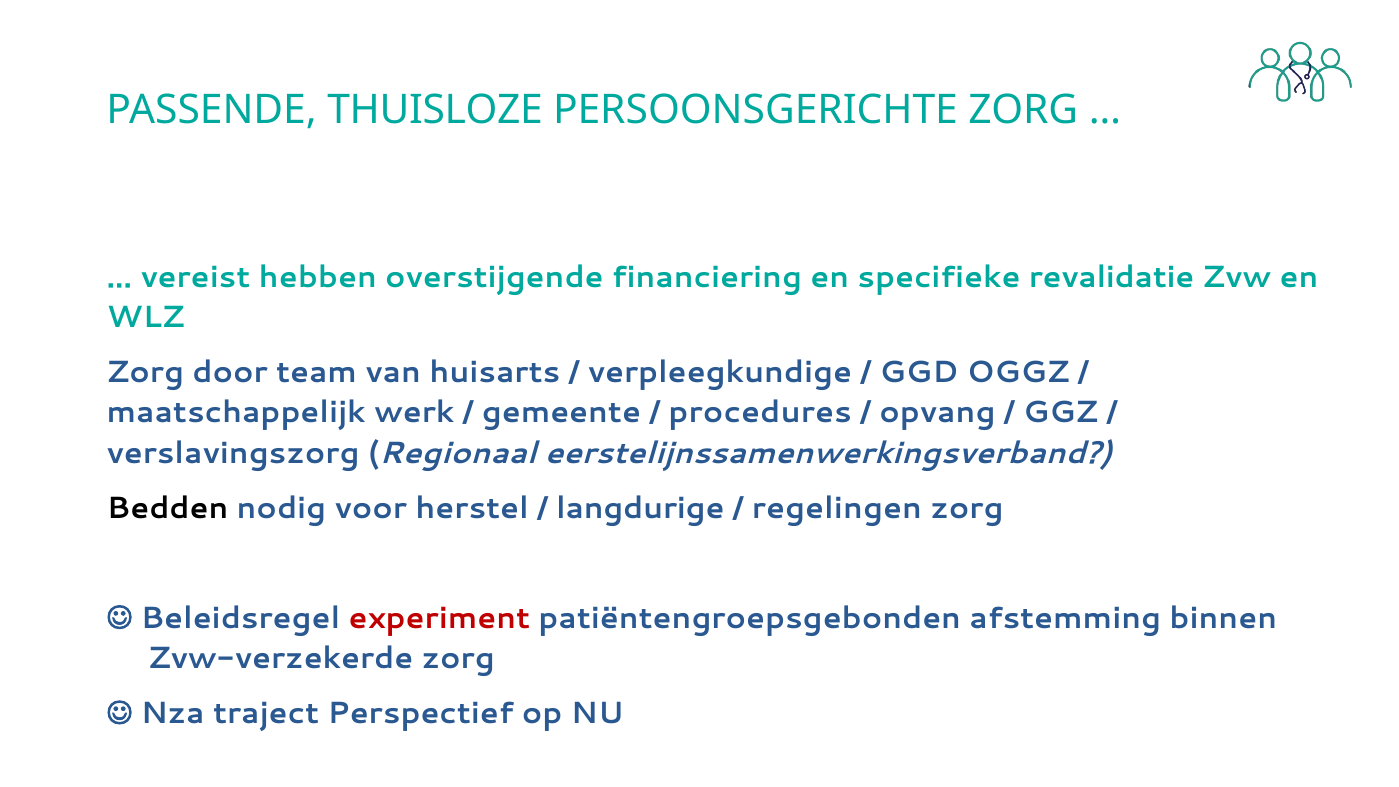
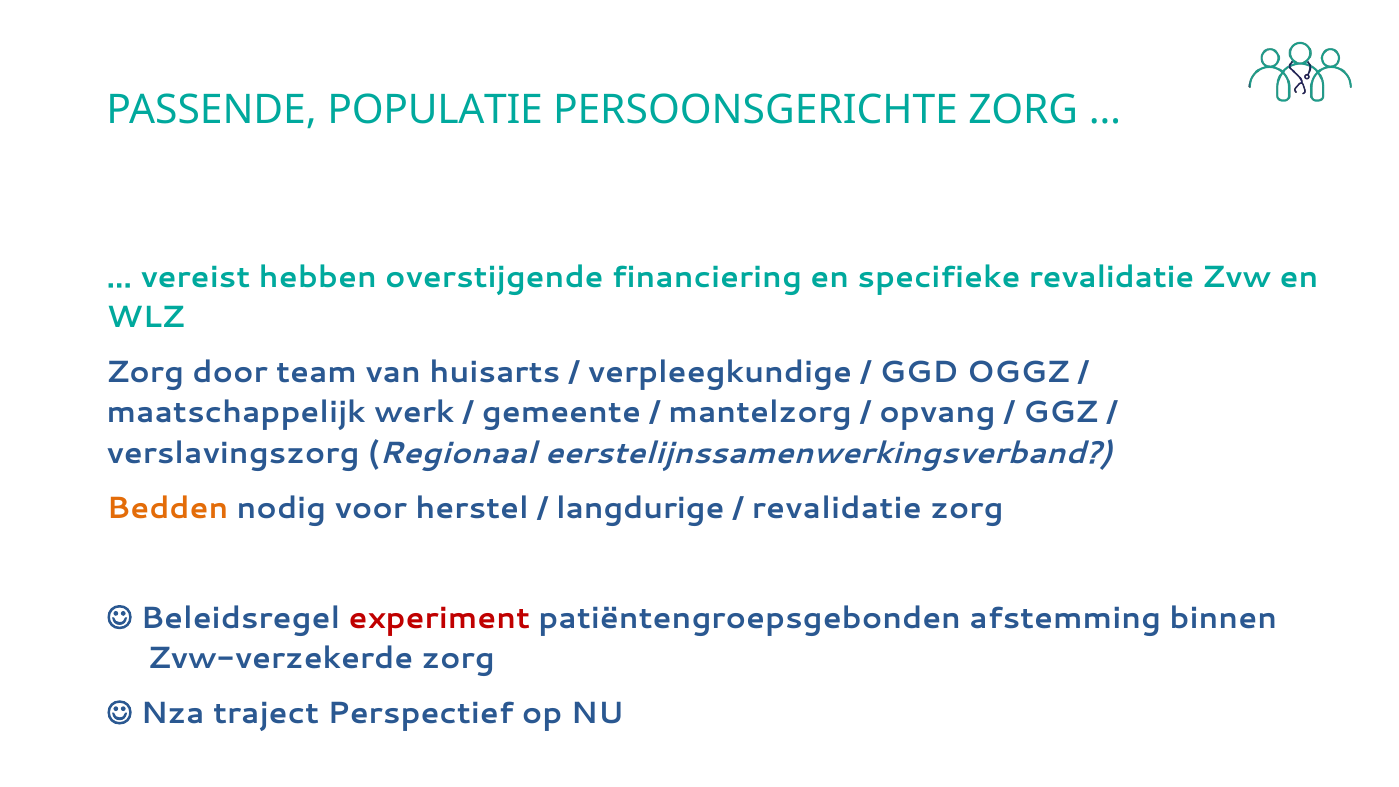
THUISLOZE: THUISLOZE -> POPULATIE (435, 110)
procedures: procedures -> mantelzorg (760, 413)
Bedden colour: black -> orange (168, 508)
regelingen: regelingen -> revalidatie (837, 508)
